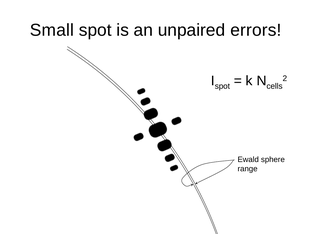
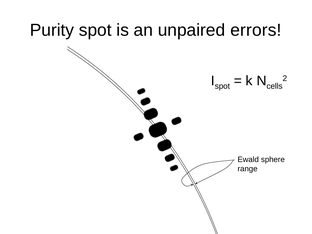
Small: Small -> Purity (52, 30)
